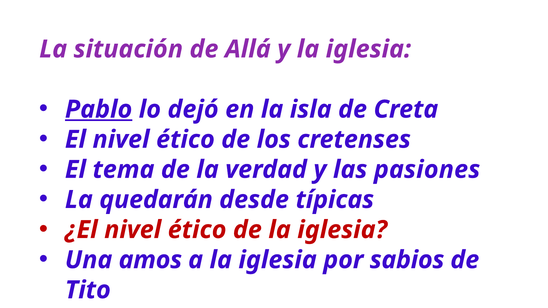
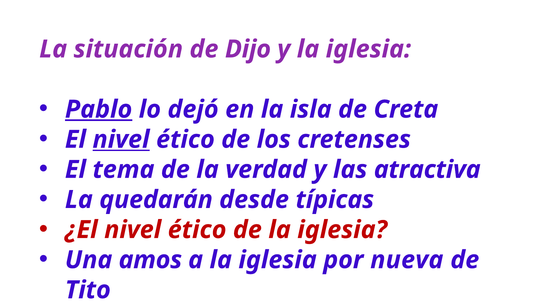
Allá: Allá -> Dijo (248, 49)
nivel underline: none -> present (121, 140)
pasiones: pasiones -> atractiva (427, 170)
sabios: sabios -> nueva (407, 260)
